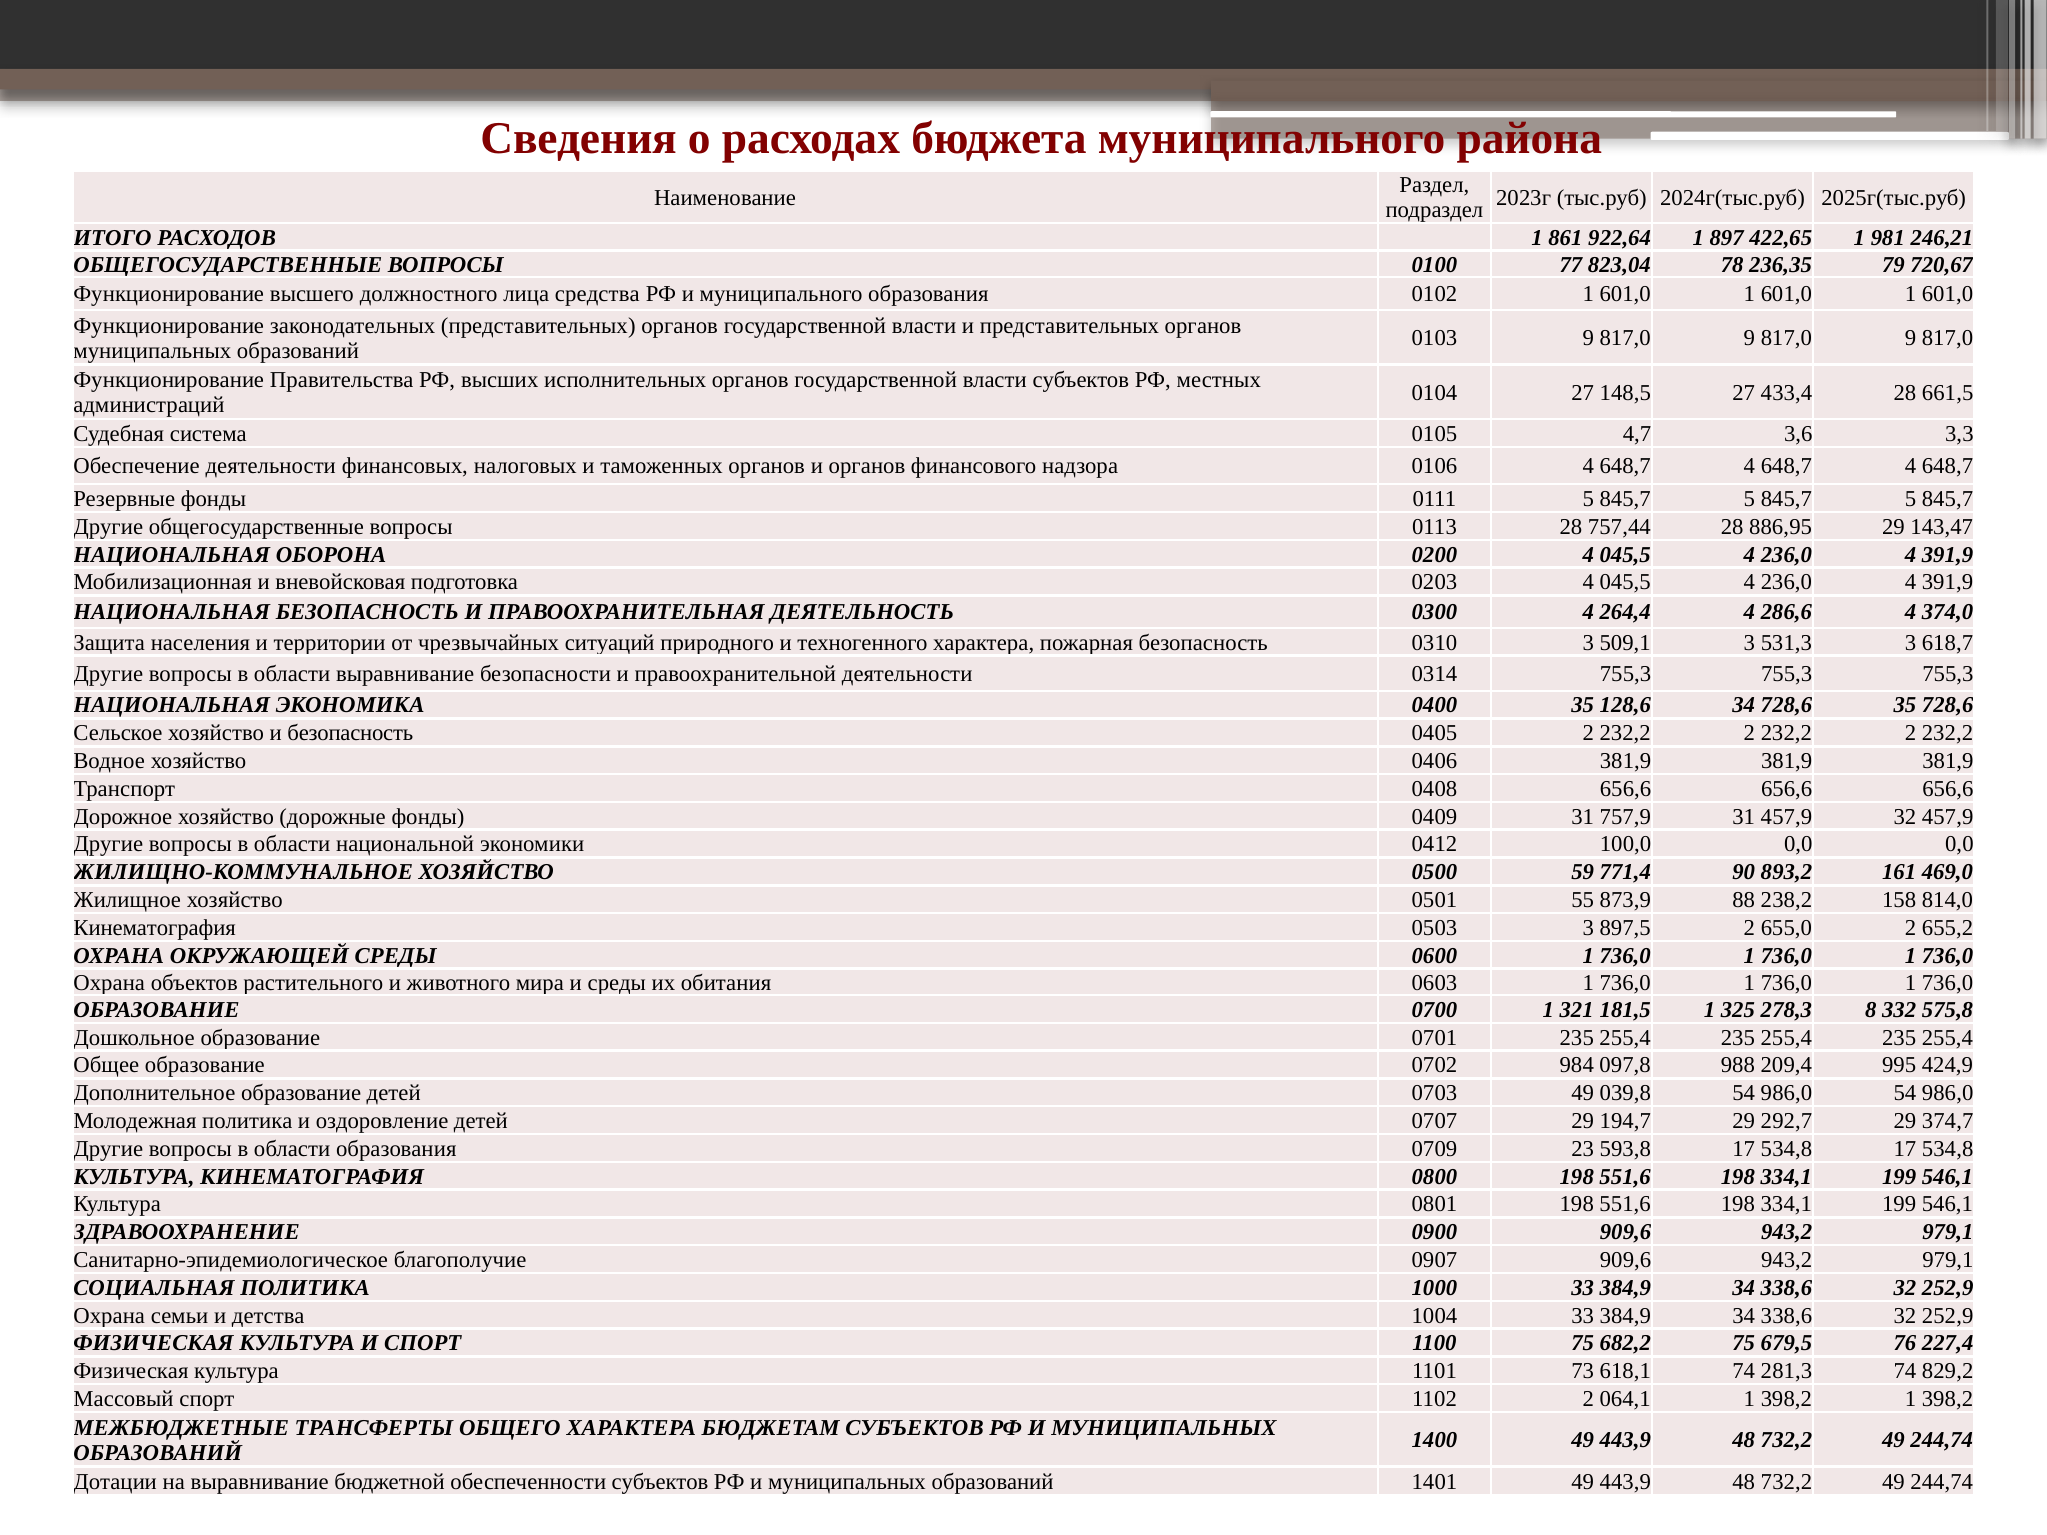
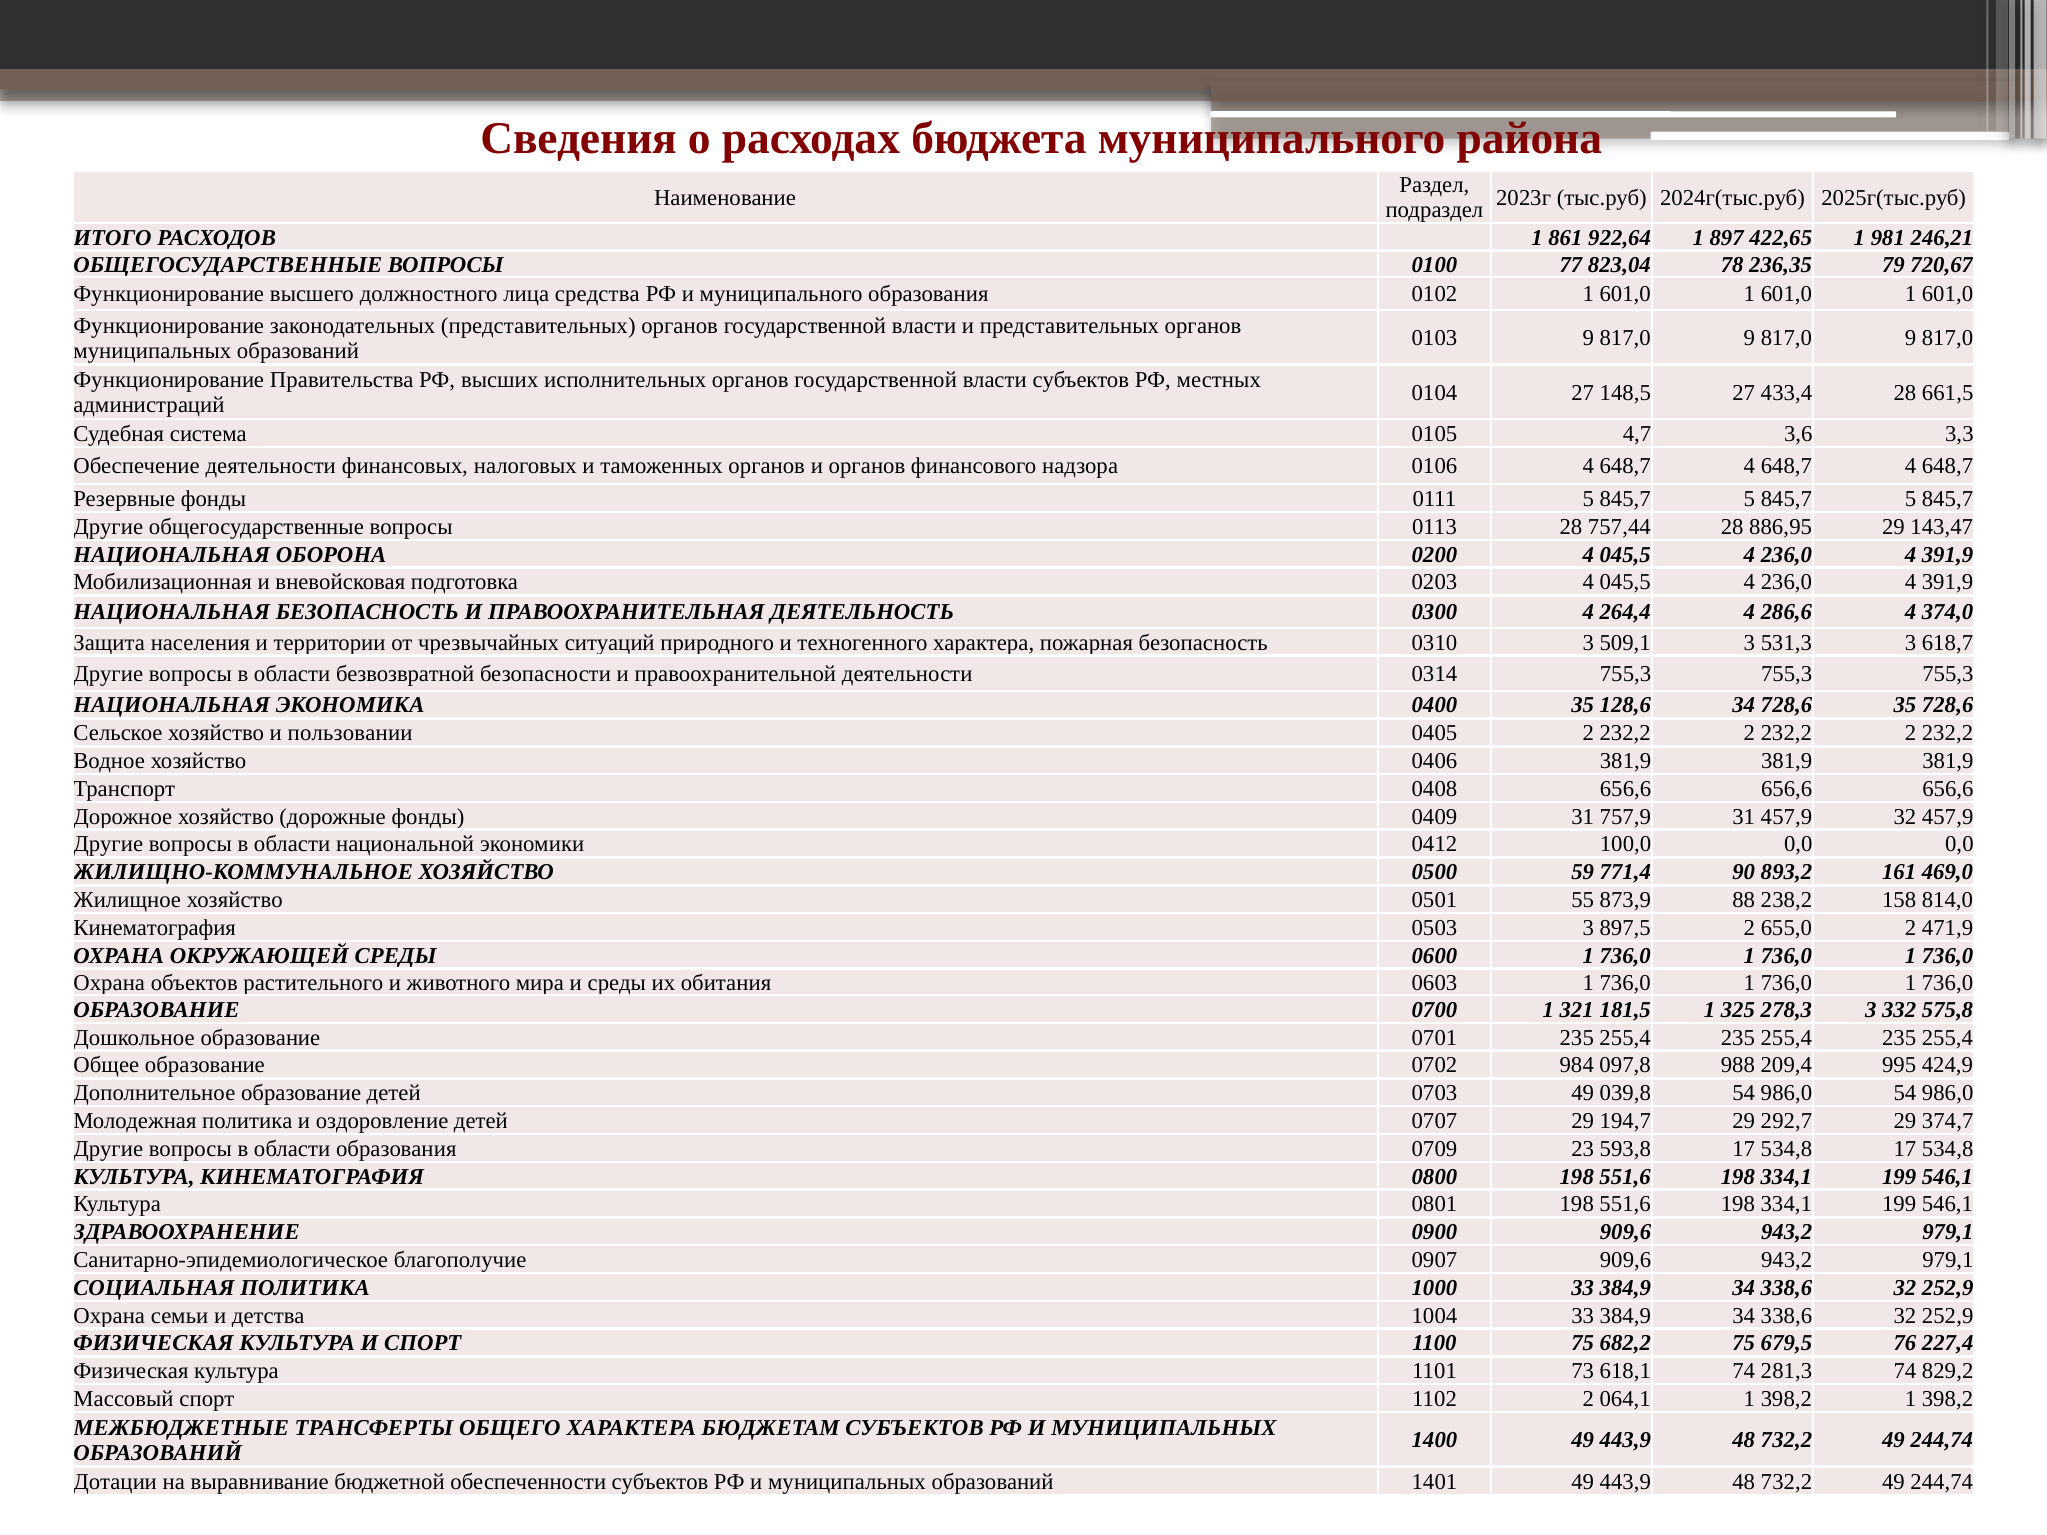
области выравнивание: выравнивание -> безвозвратной (405, 674)
и безопасность: безопасность -> пользовании (350, 733)
655,2: 655,2 -> 471,9 (1948, 928)
278,3 8: 8 -> 3 (1871, 1010)
